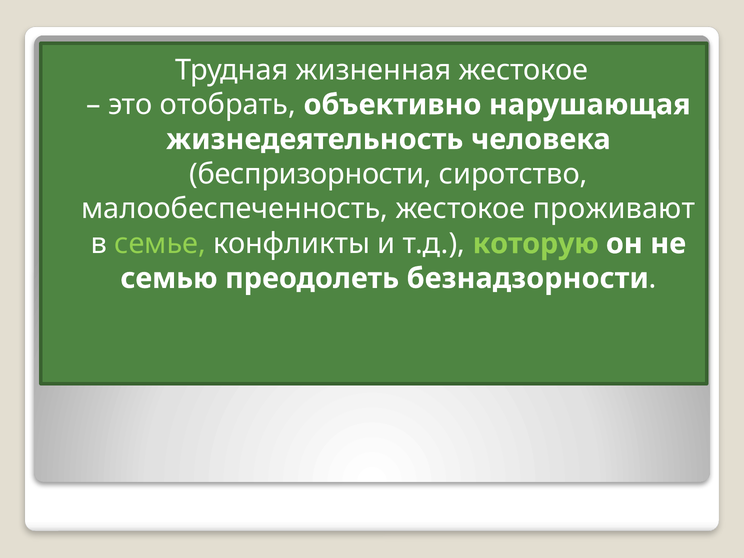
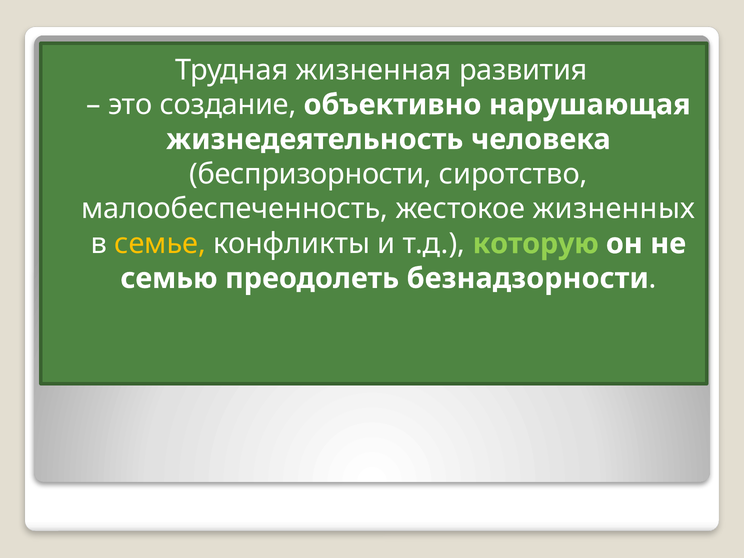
жизненная жестокое: жестокое -> развития (523, 70)
отобрать: отобрать -> создание (228, 105)
проживают: проживают -> жизненных (614, 209)
семье colour: light green -> yellow (160, 244)
